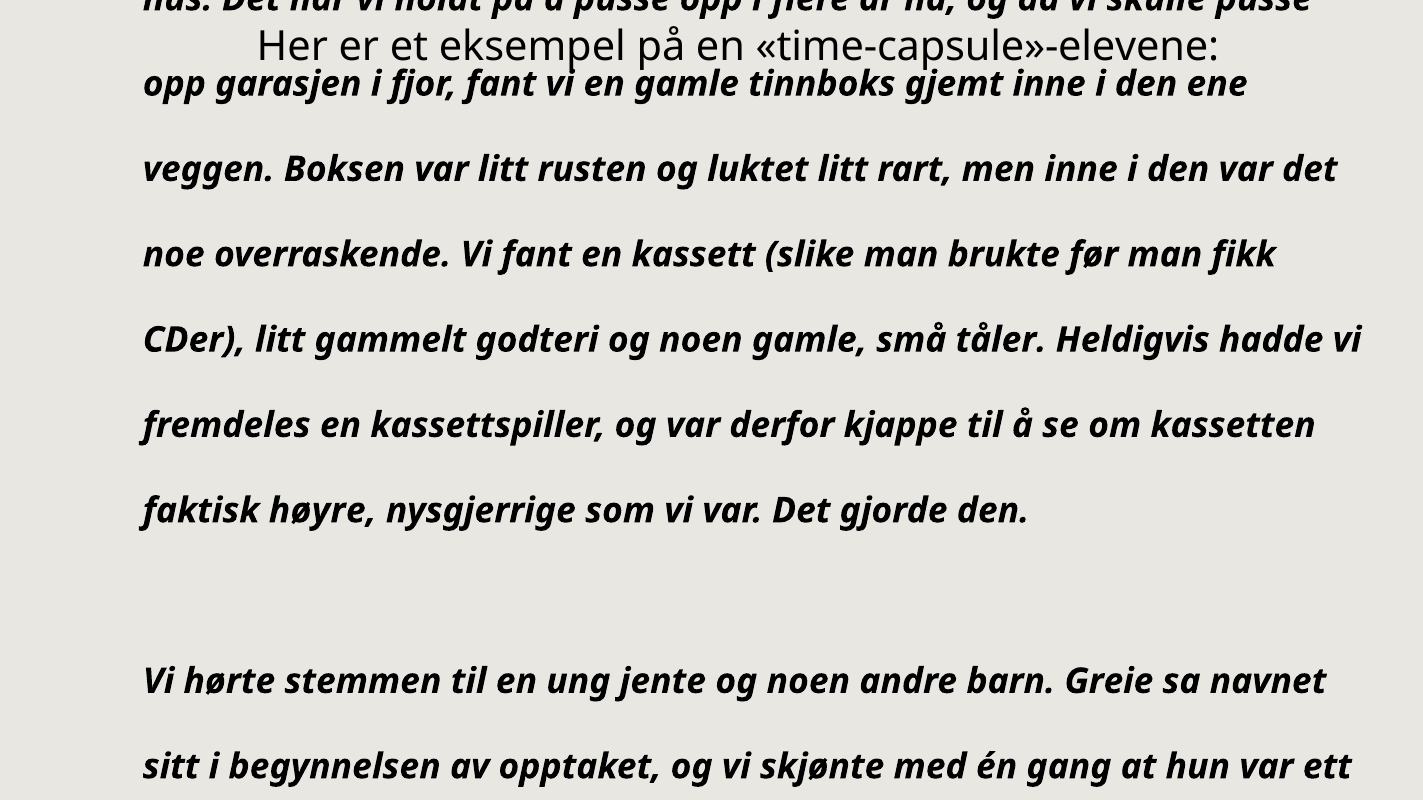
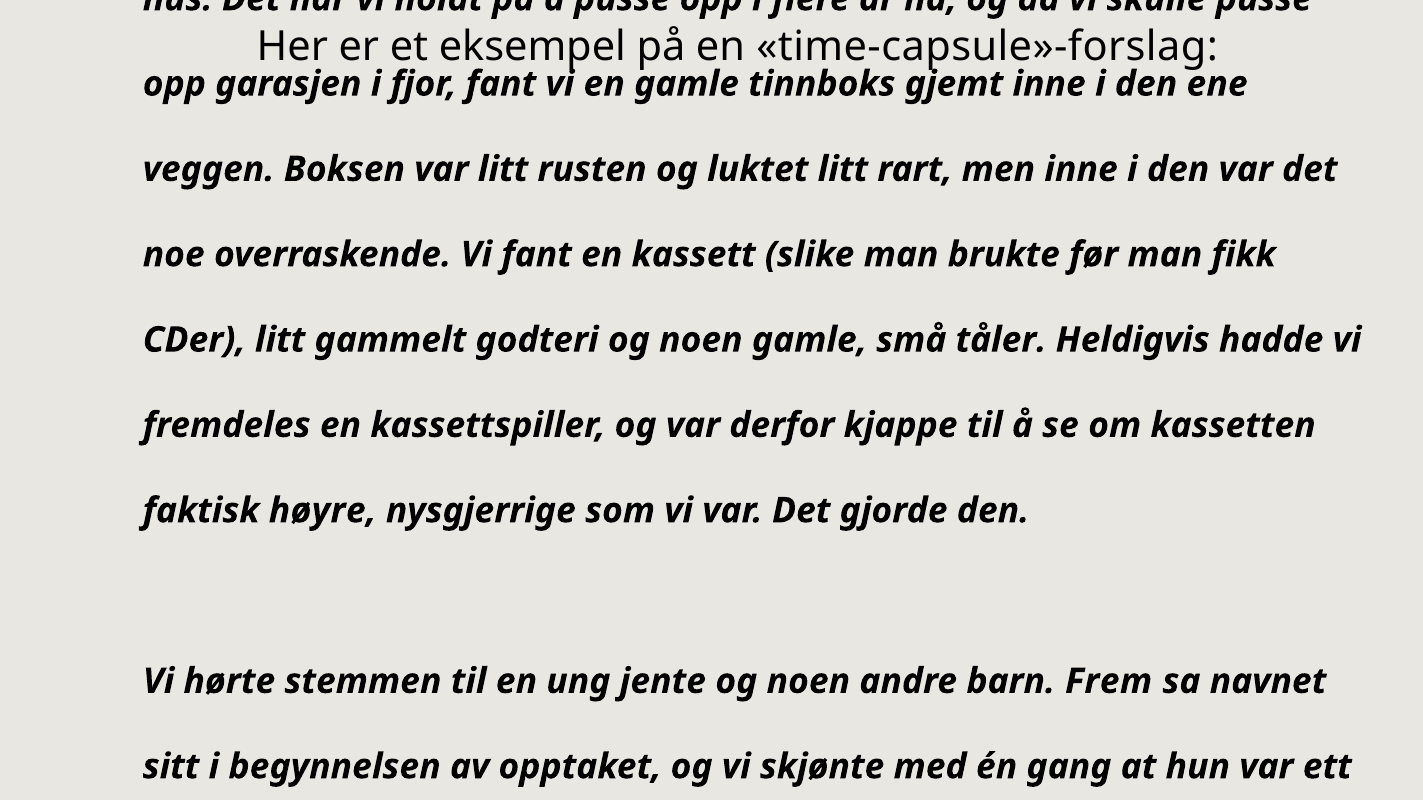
time-capsule»-elevene: time-capsule»-elevene -> time-capsule»-forslag (987, 47)
Greie: Greie -> Frem (1109, 682)
